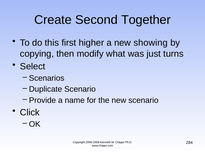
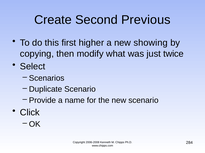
Together: Together -> Previous (146, 20)
turns: turns -> twice (174, 54)
